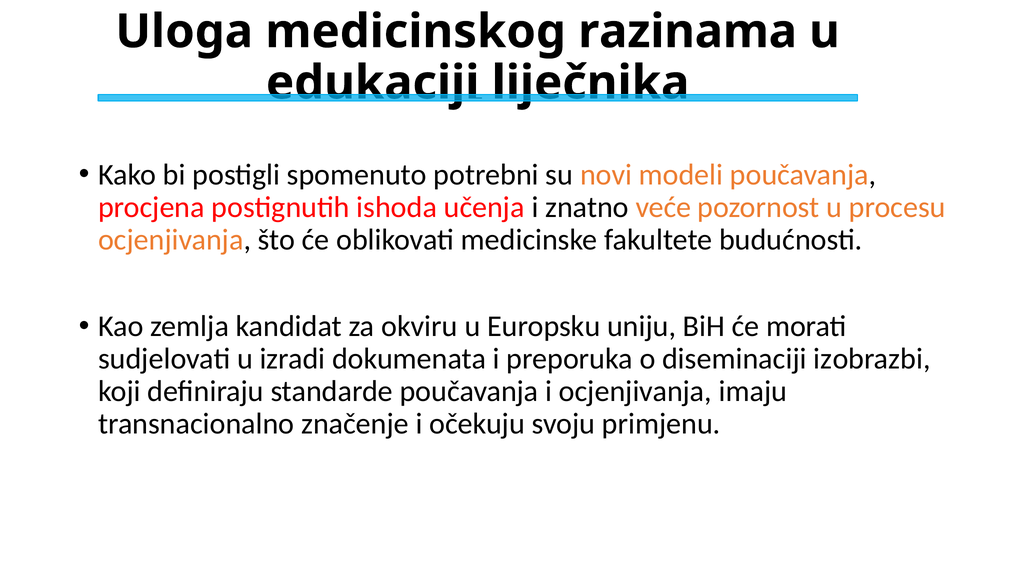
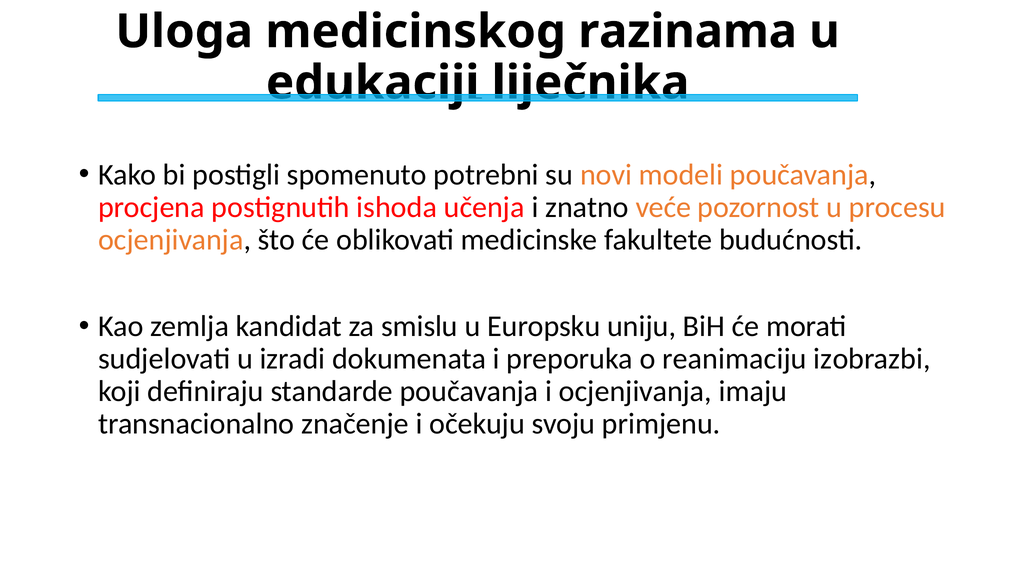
okviru: okviru -> smislu (419, 326)
diseminaciji: diseminaciji -> reanimaciju (734, 359)
